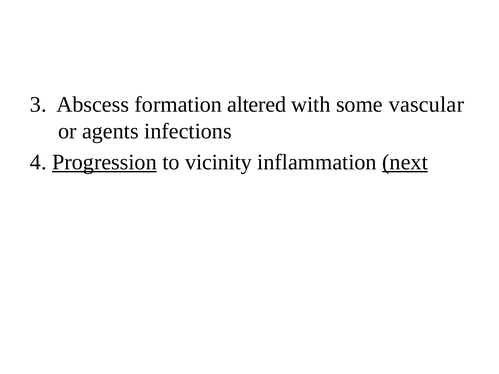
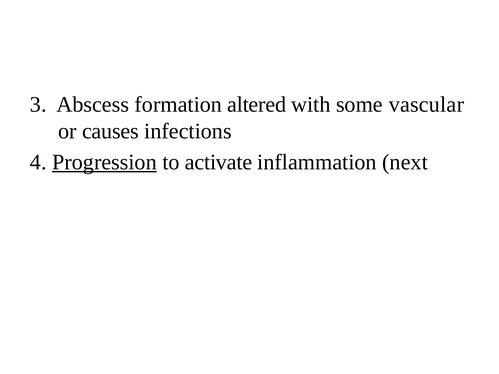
agents: agents -> causes (110, 131)
vicinity: vicinity -> activate (219, 162)
next underline: present -> none (405, 162)
